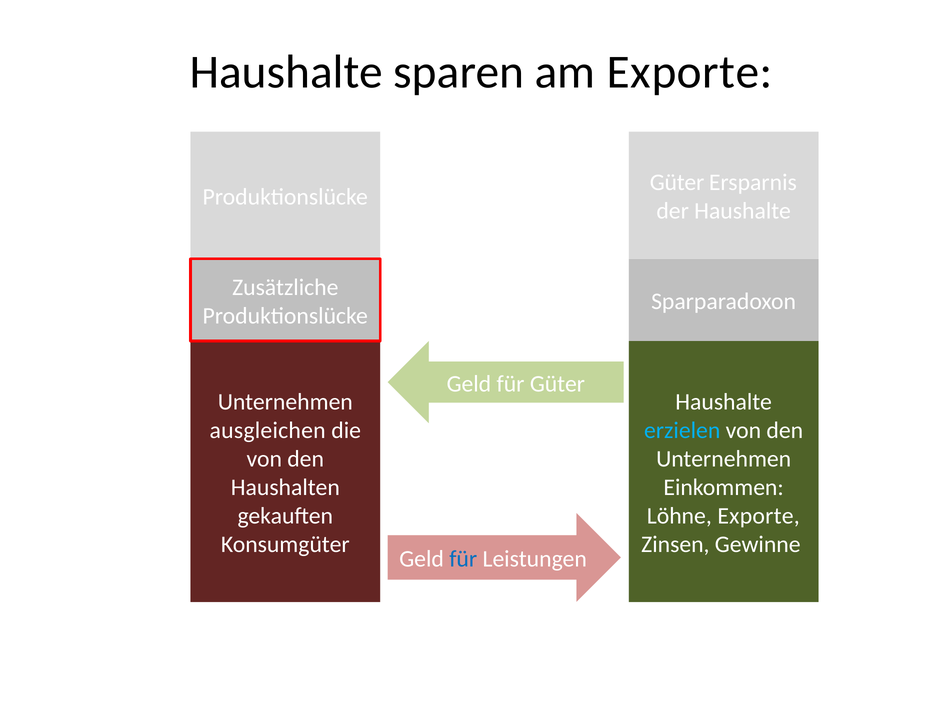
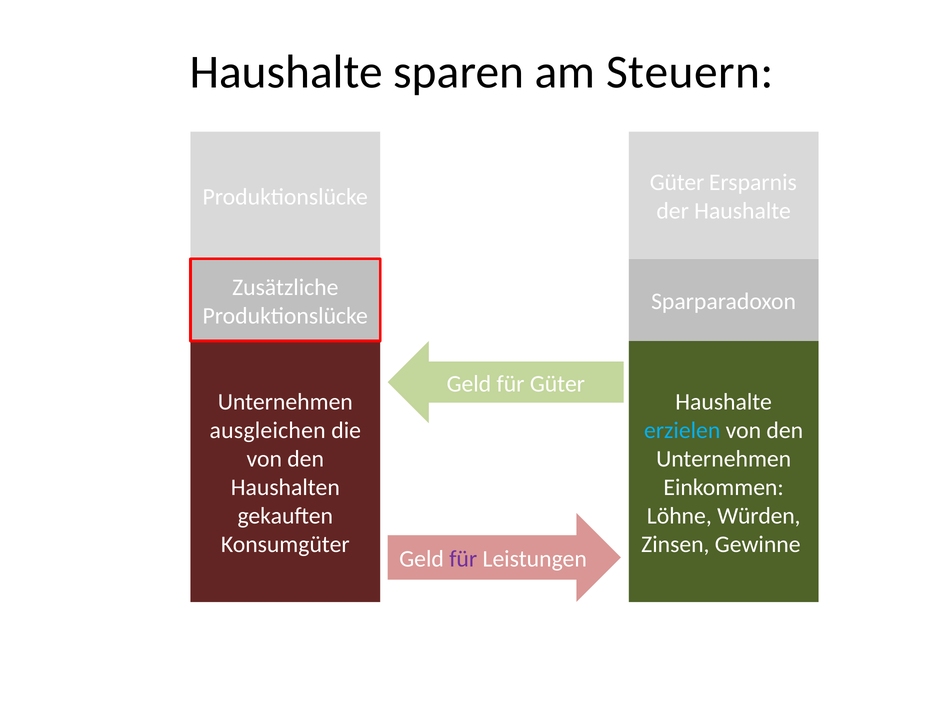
am Exporte: Exporte -> Steuern (690, 72)
Löhne Exporte: Exporte -> Würden (759, 516)
für colour: blue -> purple (463, 559)
